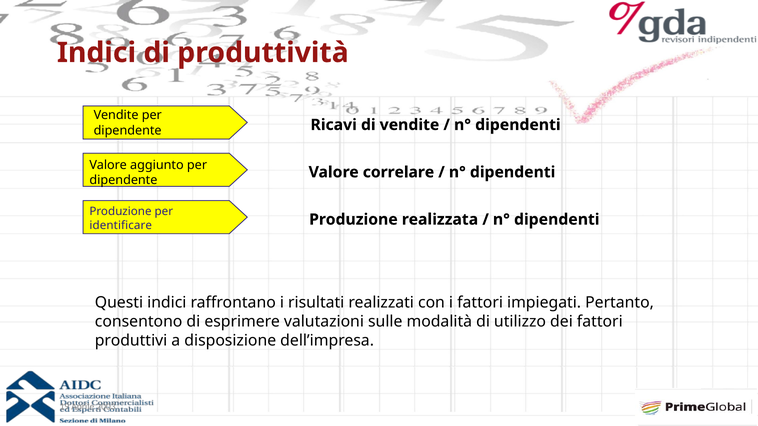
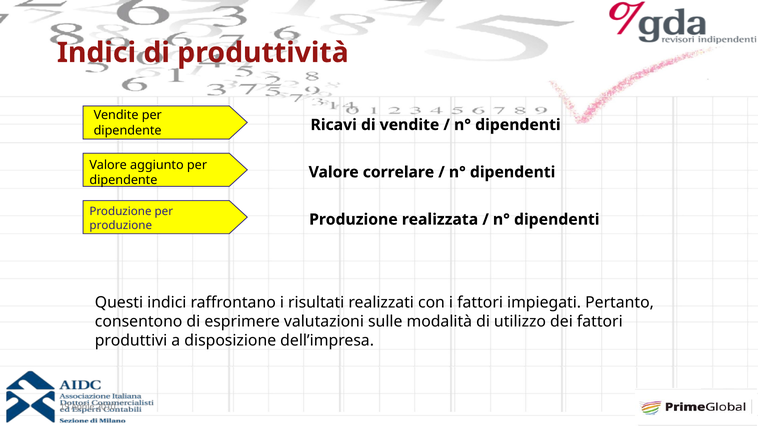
identificare: identificare -> produzione (121, 226)
2003: 2003 -> 2010 (106, 407)
